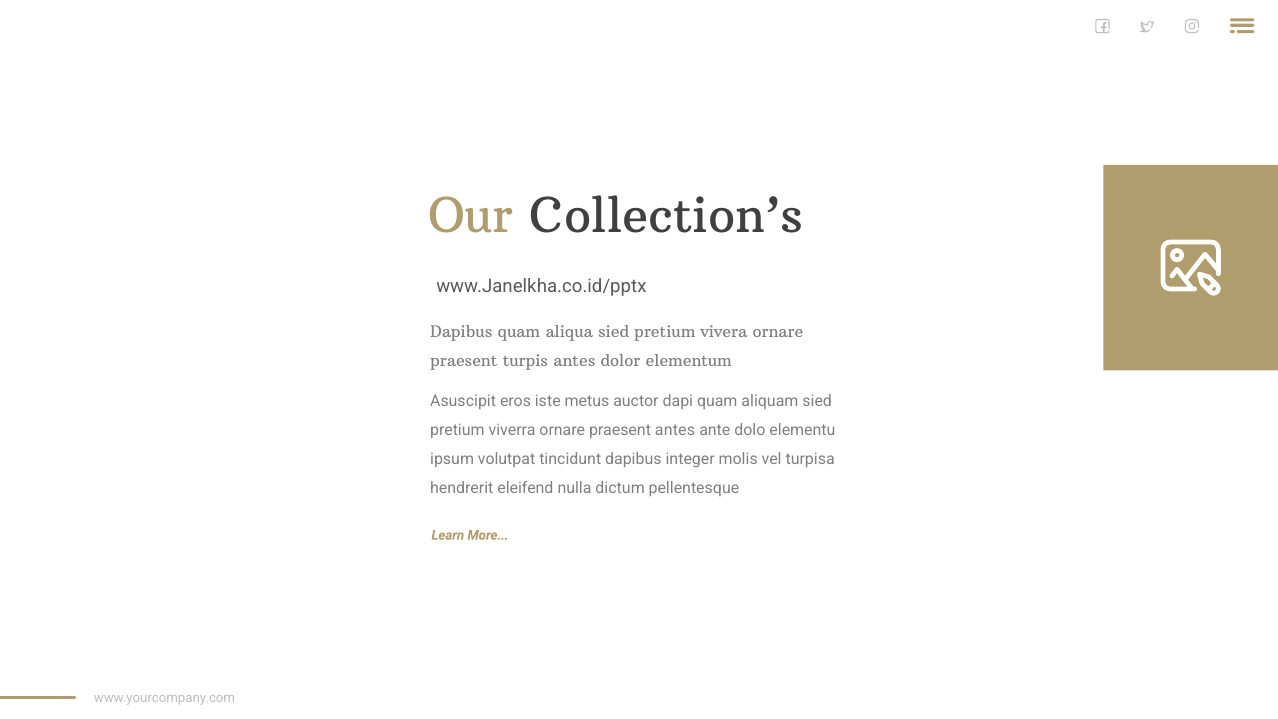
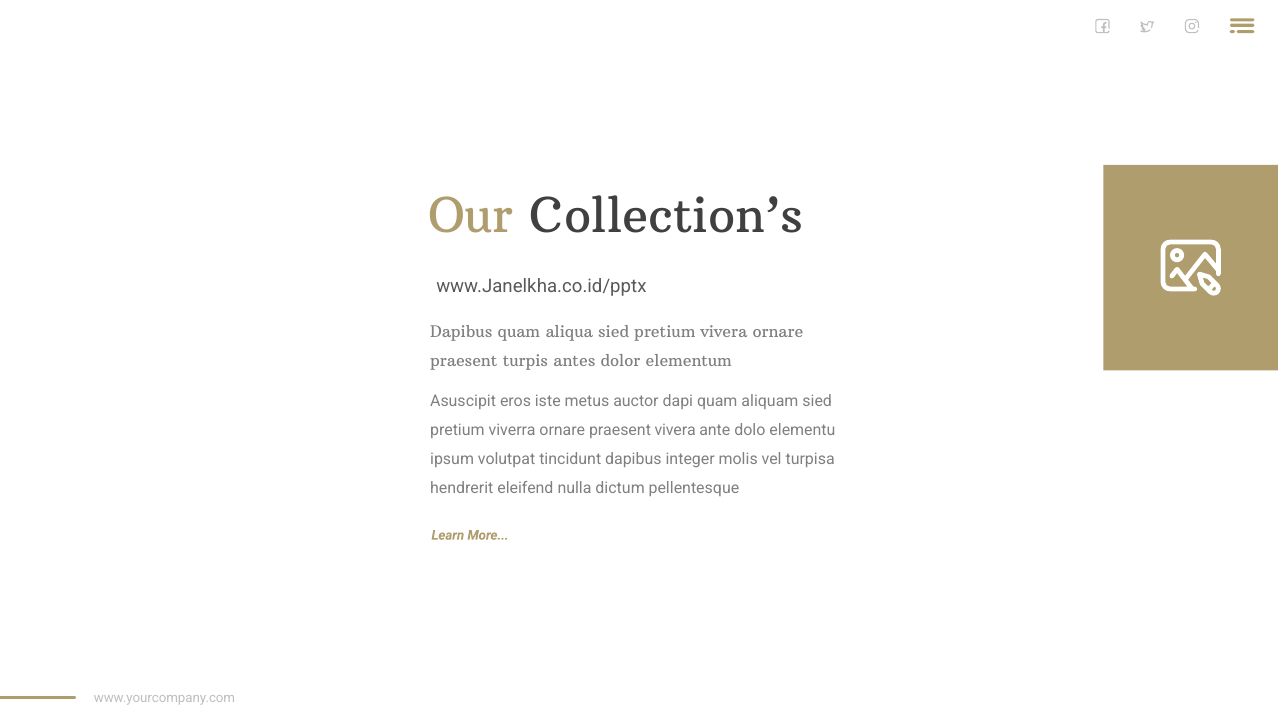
praesent antes: antes -> vivera (675, 430)
